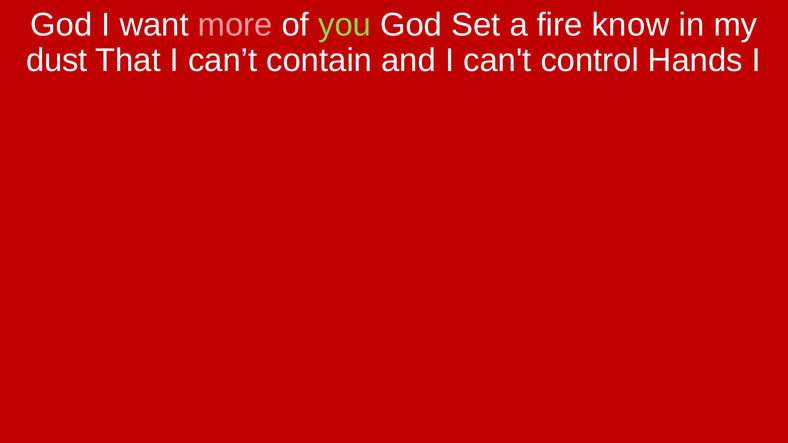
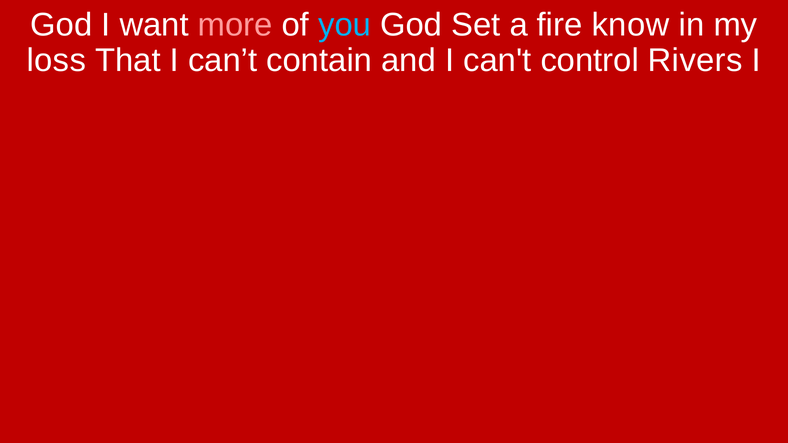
you colour: light green -> light blue (345, 25)
dust: dust -> loss (56, 60)
Hands: Hands -> Rivers (695, 60)
